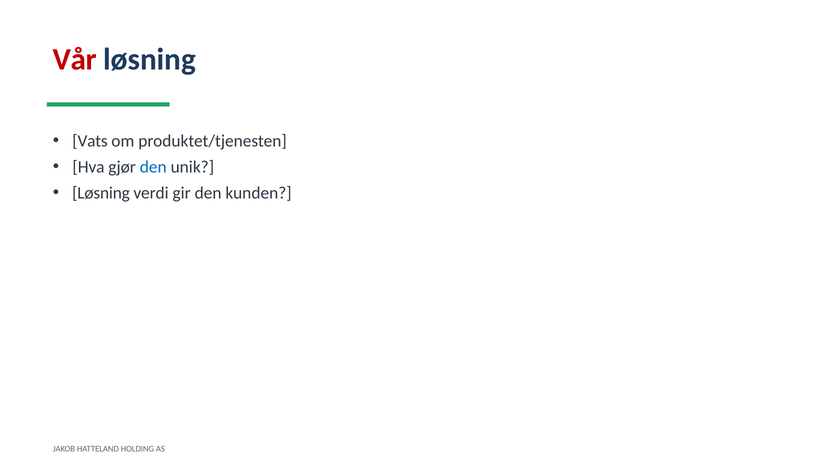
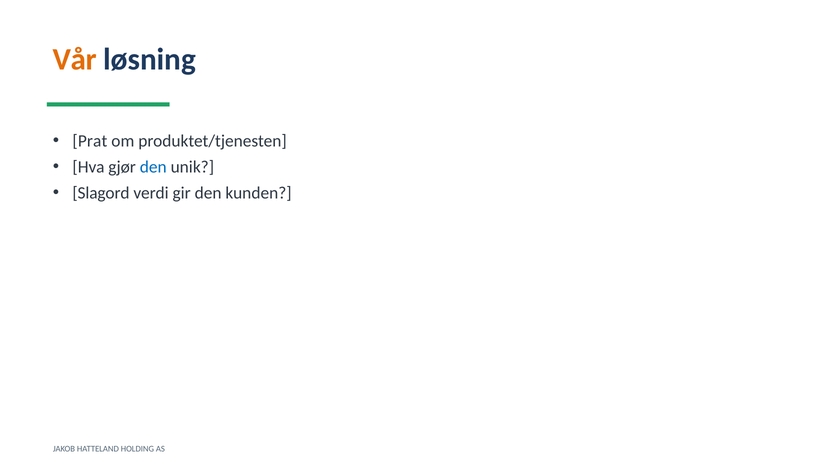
Vår colour: red -> orange (75, 59)
Vats: Vats -> Prat (90, 141)
Løsning: Løsning -> Slagord (101, 193)
